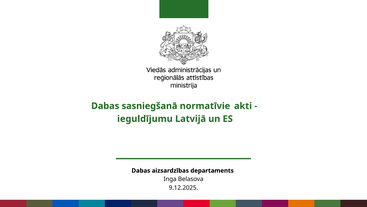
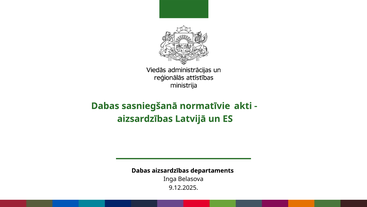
ieguldījumu: ieguldījumu -> aizsardzības (145, 119)
